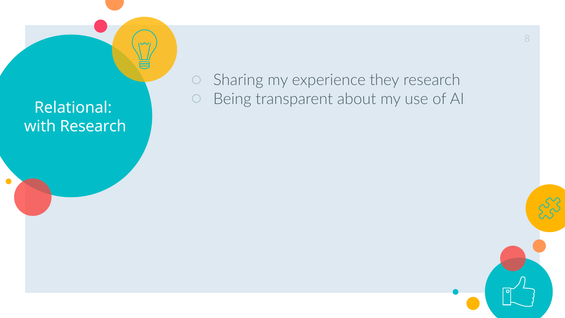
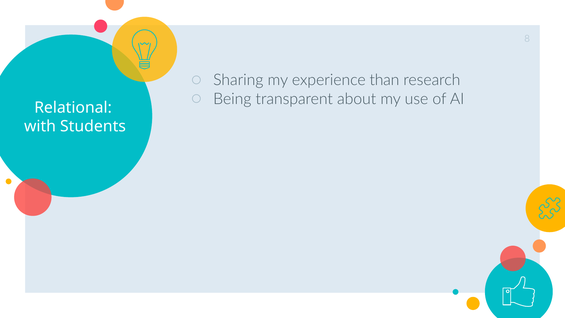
they: they -> than (384, 80)
with Research: Research -> Students (93, 126)
